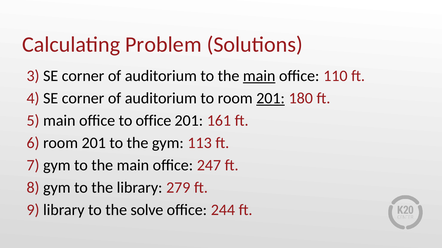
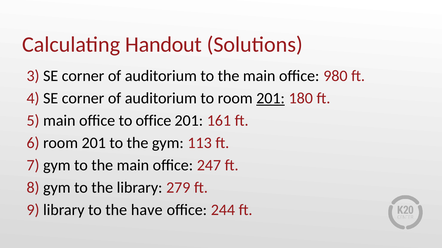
Problem: Problem -> Handout (164, 45)
main underline: present -> none (259, 76)
110: 110 -> 980 (335, 76)
solve: solve -> have (147, 210)
